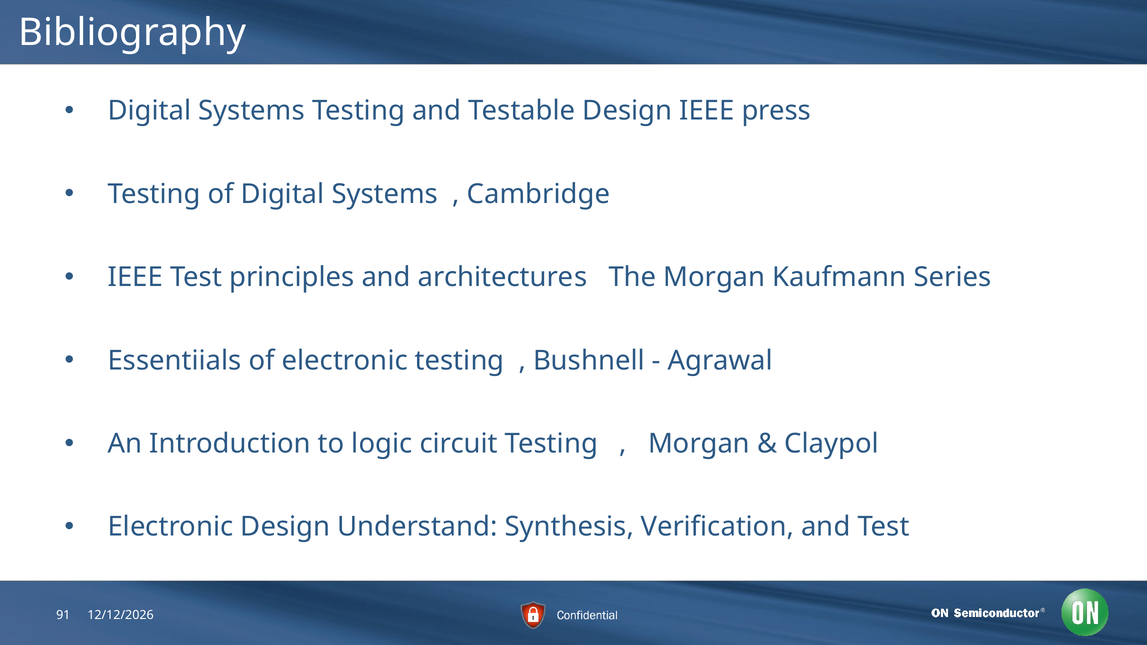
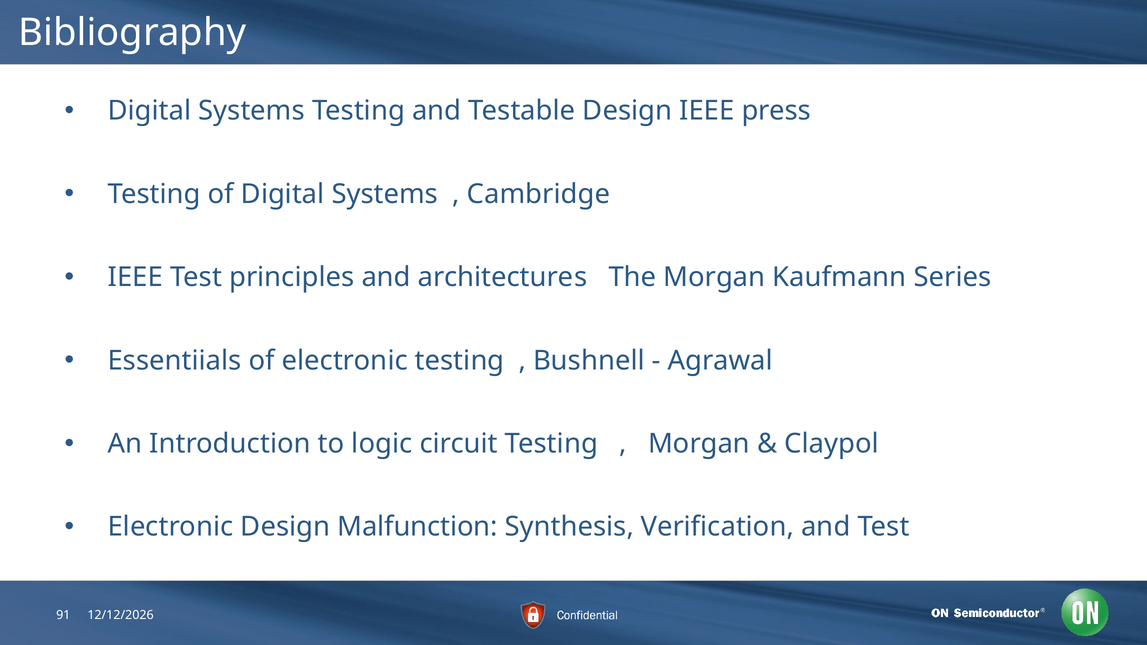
Understand: Understand -> Malfunction (417, 527)
